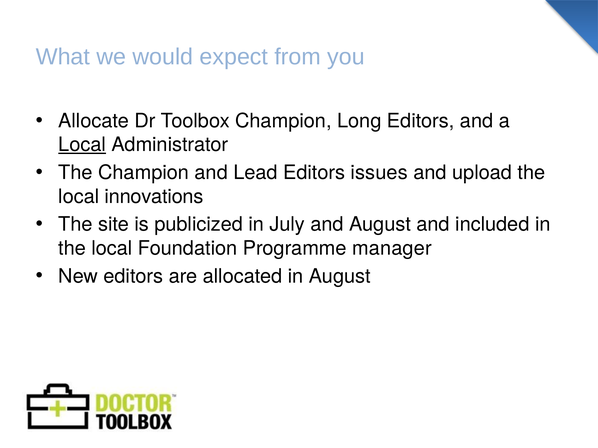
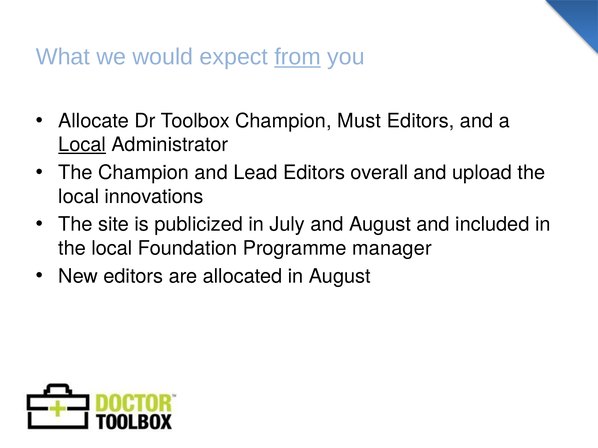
from underline: none -> present (298, 57)
Long: Long -> Must (359, 121)
issues: issues -> overall (379, 173)
